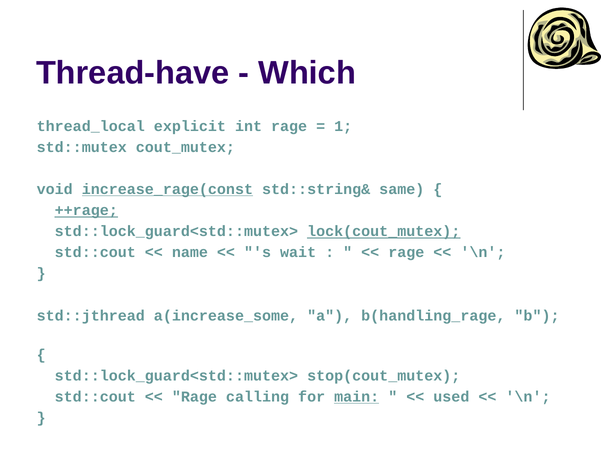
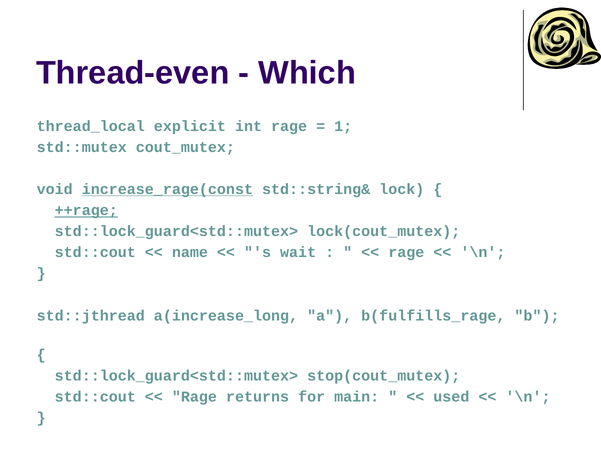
Thread-have: Thread-have -> Thread-even (133, 73)
same: same -> lock (402, 189)
lock(cout_mutex underline: present -> none (384, 231)
a(increase_some: a(increase_some -> a(increase_long (226, 315)
b(handling_rage: b(handling_rage -> b(fulfills_rage (433, 315)
calling: calling -> returns (258, 397)
main underline: present -> none (357, 397)
